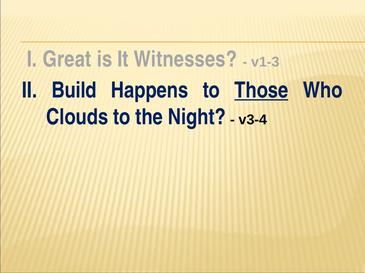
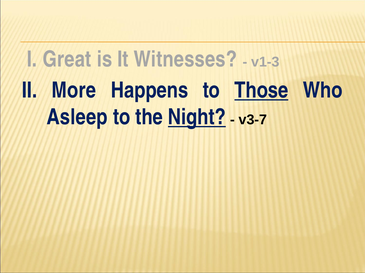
Build: Build -> More (74, 91)
Clouds: Clouds -> Asleep (77, 117)
Night underline: none -> present (197, 117)
v3-4: v3-4 -> v3-7 (253, 120)
